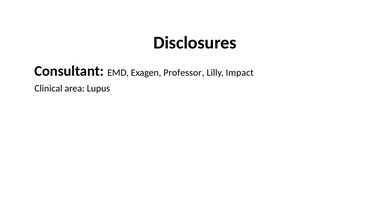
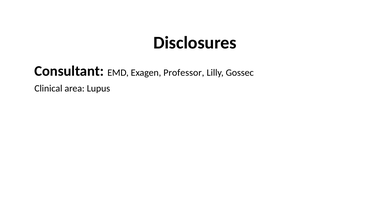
Impact: Impact -> Gossec (240, 73)
